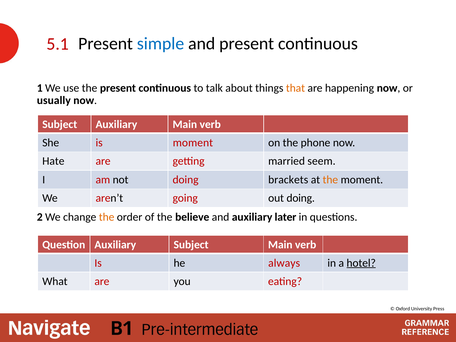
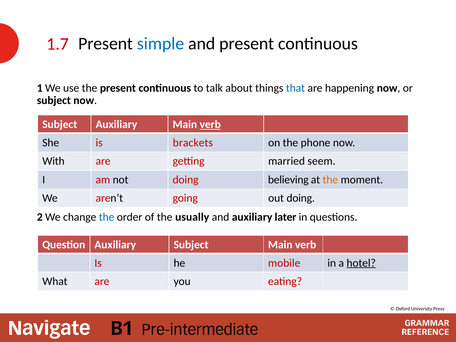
5.1: 5.1 -> 1.7 (58, 44)
that colour: orange -> blue (295, 88)
usually: usually -> subject (54, 100)
verb underline: none -> present (210, 124)
is moment: moment -> brackets (193, 143)
Hate: Hate -> With (53, 161)
brackets: brackets -> believing (288, 180)
the colour: orange -> blue (107, 217)
believe: believe -> usually (192, 217)
always: always -> mobile (284, 263)
